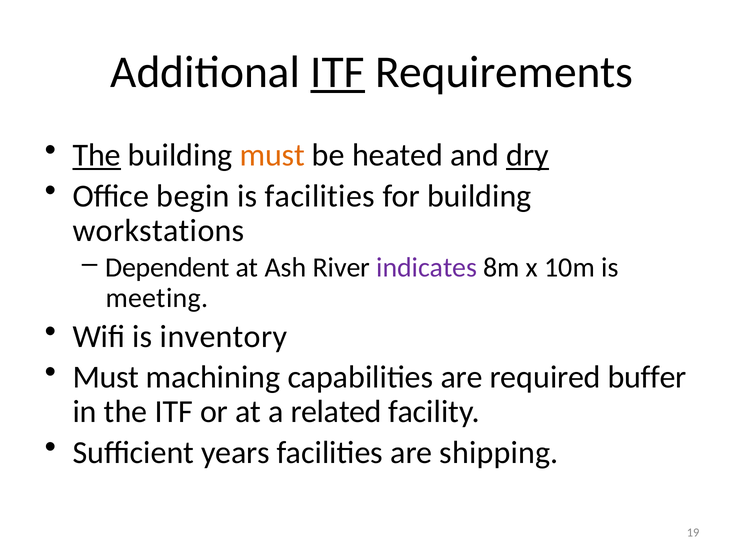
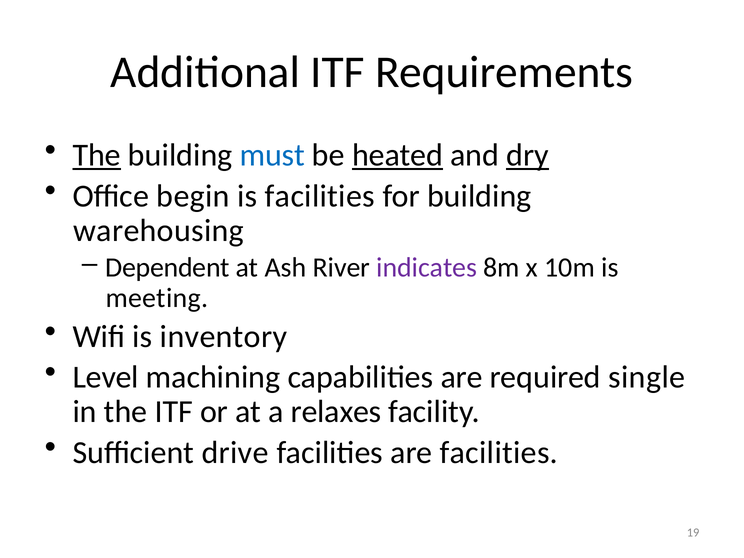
ITF underline: present -> none (338, 72)
must colour: orange -> blue (272, 155)
heated underline: none -> present (397, 155)
workstations: workstations -> warehousing (159, 231)
Must: Must -> Level (106, 377)
buffer: buffer -> single (647, 377)
related: related -> relaxes (336, 412)
years: years -> drive (235, 452)
are shipping: shipping -> facilities (499, 452)
